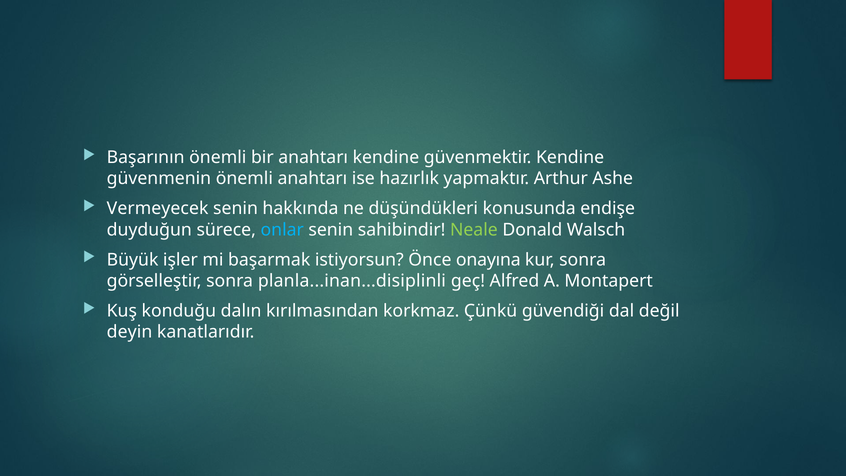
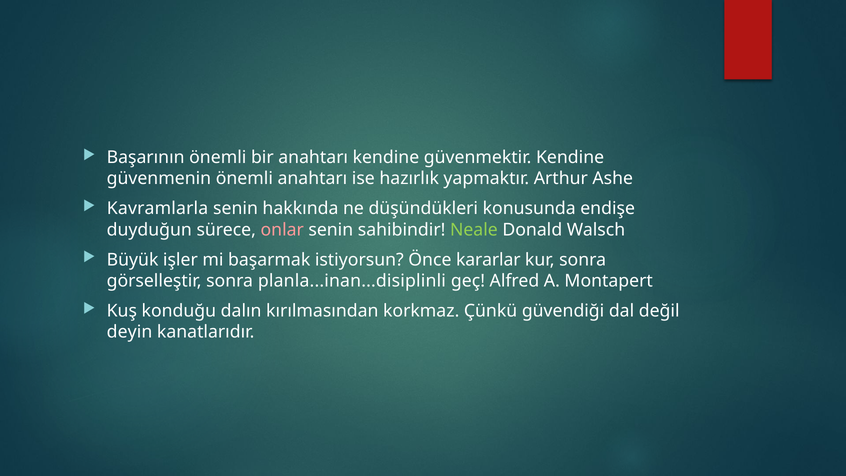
Vermeyecek: Vermeyecek -> Kavramlarla (158, 209)
onlar colour: light blue -> pink (282, 230)
onayına: onayına -> kararlar (488, 260)
